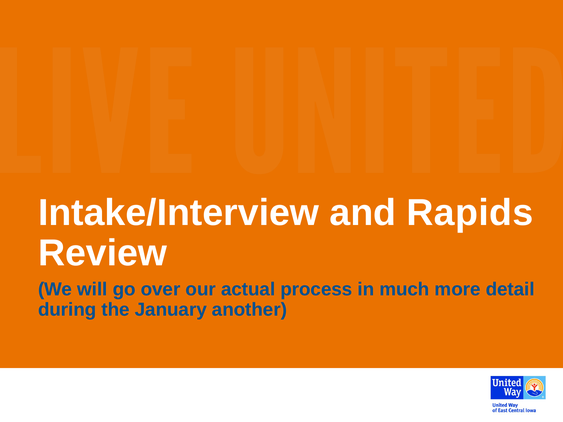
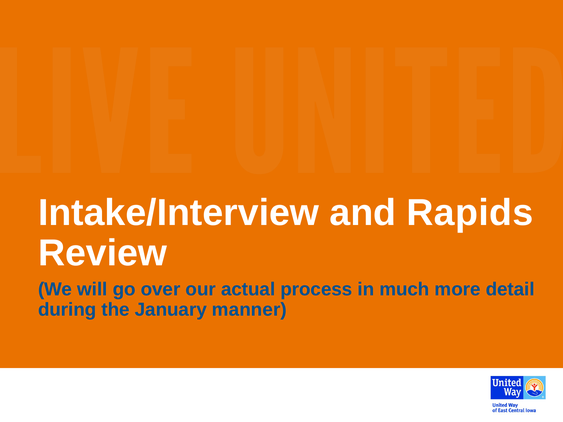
another: another -> manner (249, 310)
